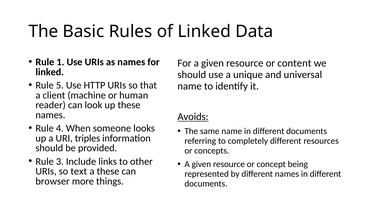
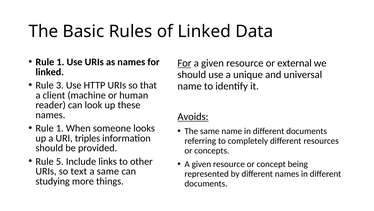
For underline: none -> present (184, 63)
content: content -> external (294, 63)
5: 5 -> 3 (60, 85)
4: 4 -> 1 (60, 128)
3: 3 -> 5 (60, 161)
a these: these -> same (108, 171)
browser: browser -> studying (53, 181)
